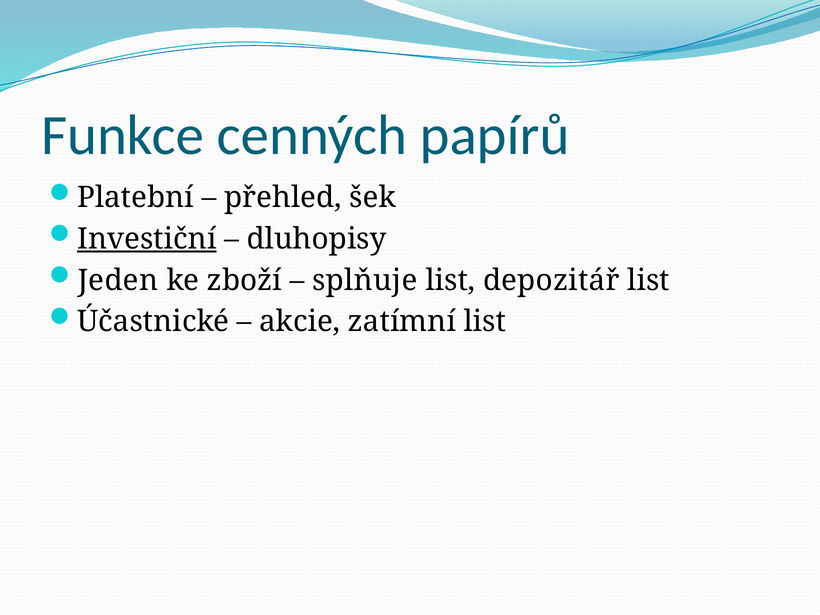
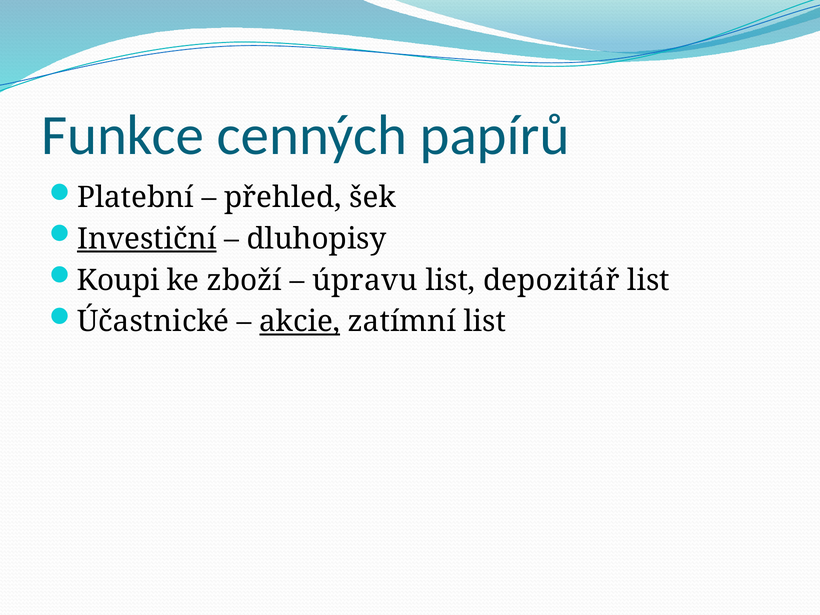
Jeden: Jeden -> Koupi (118, 280)
splňuje: splňuje -> úpravu (365, 280)
akcie underline: none -> present (300, 322)
